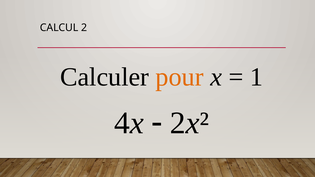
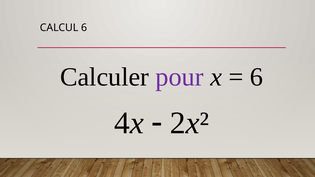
CALCUL 2: 2 -> 6 (84, 28)
pour colour: orange -> purple (180, 77)
1: 1 -> 6 (256, 77)
